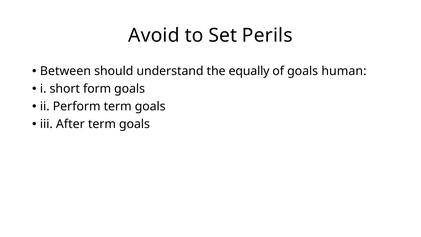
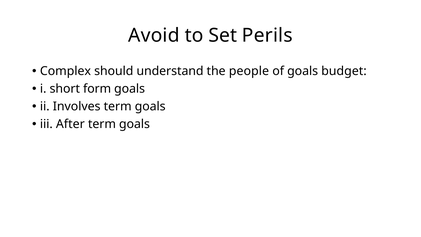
Between: Between -> Complex (65, 71)
equally: equally -> people (249, 71)
human: human -> budget (344, 71)
Perform: Perform -> Involves (77, 106)
